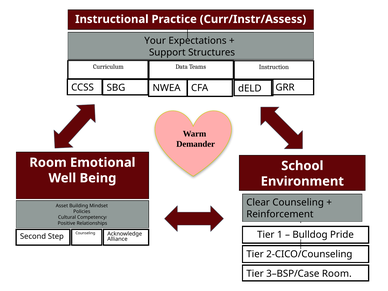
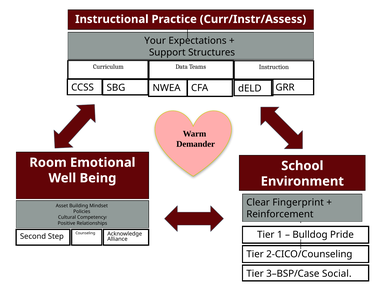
Clear Counseling: Counseling -> Fingerprint (298, 202)
3–BSP/Case Room: Room -> Social (337, 274)
